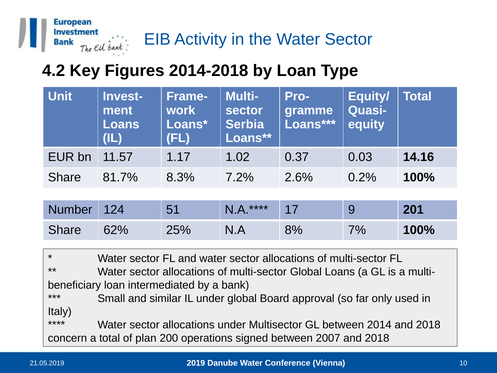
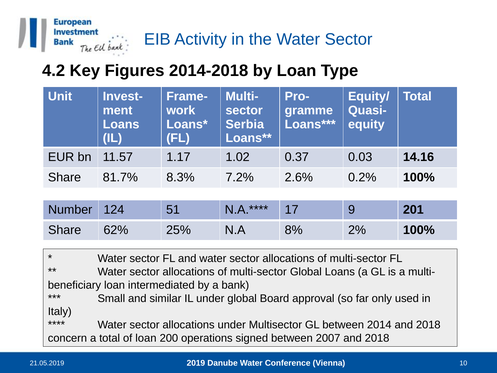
7%: 7% -> 2% (357, 230)
of plan: plan -> loan (146, 338)
